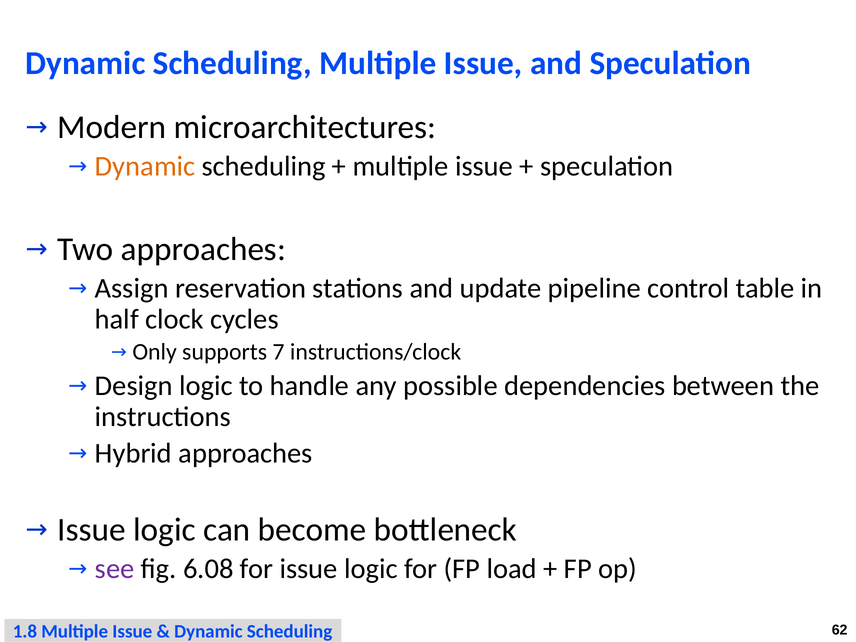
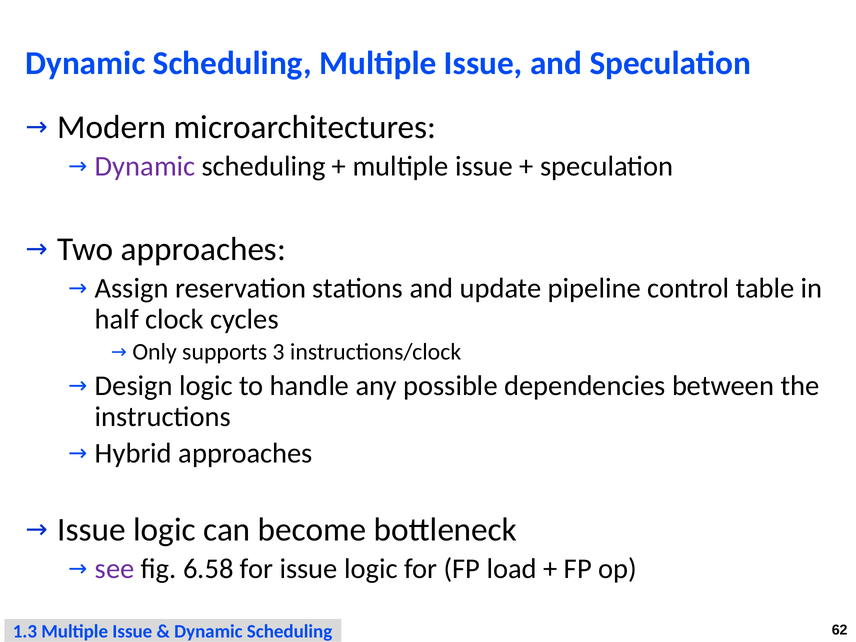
Dynamic colour: orange -> purple (145, 167)
7: 7 -> 3 (278, 352)
6.08: 6.08 -> 6.58 (208, 569)
1.8: 1.8 -> 1.3 (25, 632)
